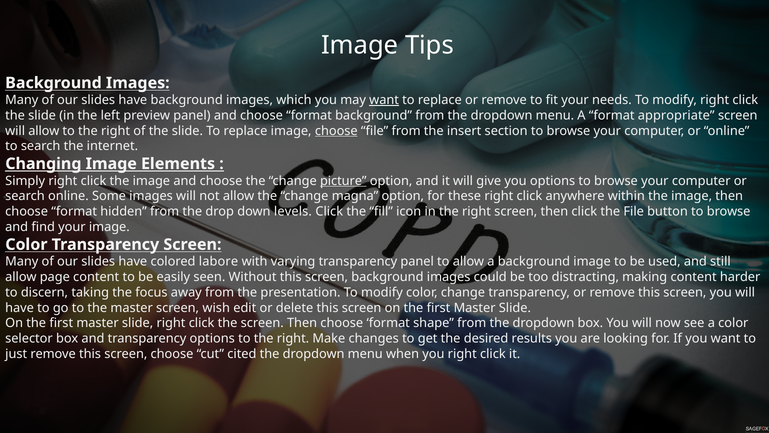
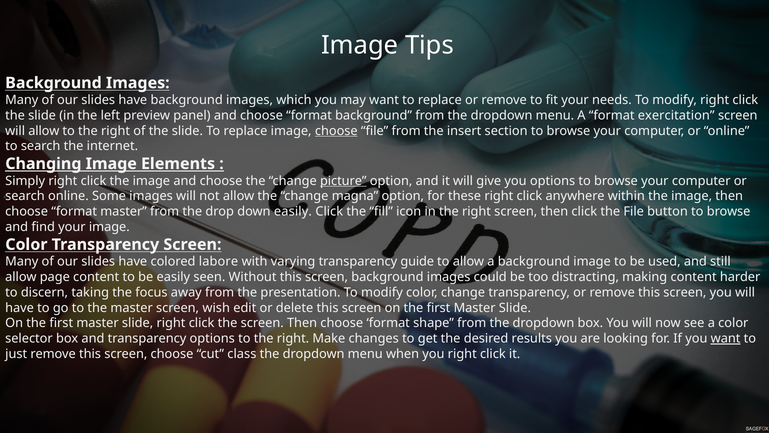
want underline: present -> none (384, 100)
appropriate: appropriate -> exercitation (676, 115)
format hidden: hidden -> master (124, 211)
down levels: levels -> easily (293, 211)
transparency panel: panel -> guide (417, 261)
want underline: none -> present (726, 338)
cited: cited -> class (242, 354)
